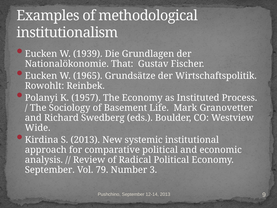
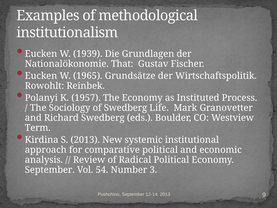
of Basement: Basement -> Swedberg (125, 108)
Wide: Wide -> Term (38, 128)
79: 79 -> 54 (102, 170)
